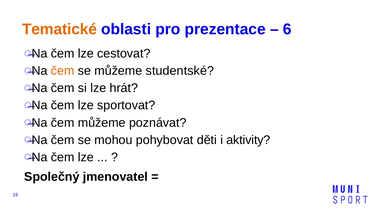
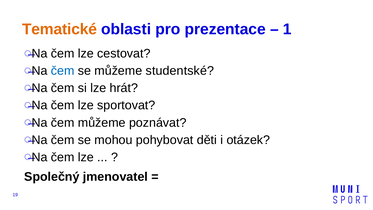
6: 6 -> 1 (287, 29)
čem colour: orange -> blue (63, 71)
aktivity: aktivity -> otázek (248, 140)
